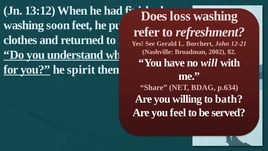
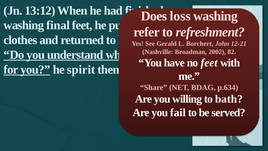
soon: soon -> final (58, 25)
no will: will -> feet (209, 63)
feel: feel -> fail (178, 112)
